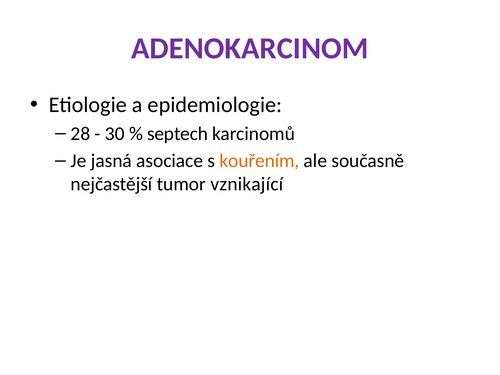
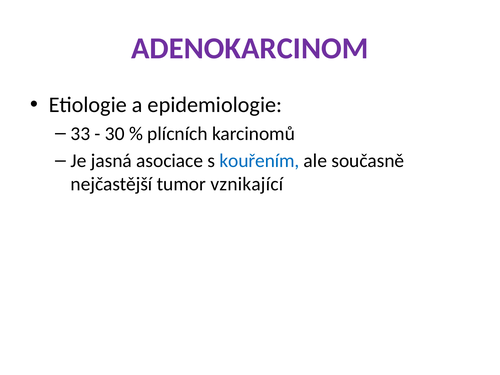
28: 28 -> 33 (80, 134)
septech: septech -> plícních (177, 134)
kouřením colour: orange -> blue (259, 161)
